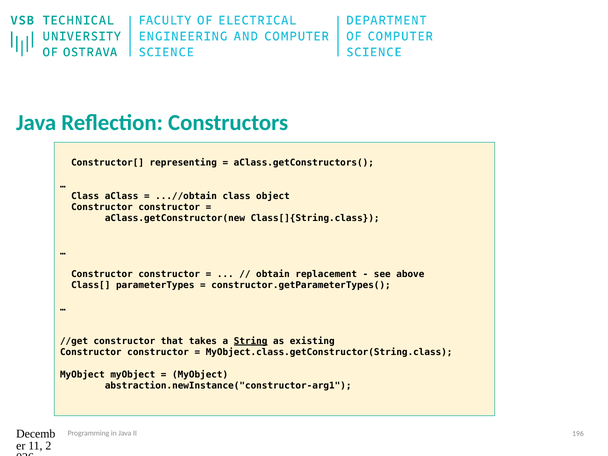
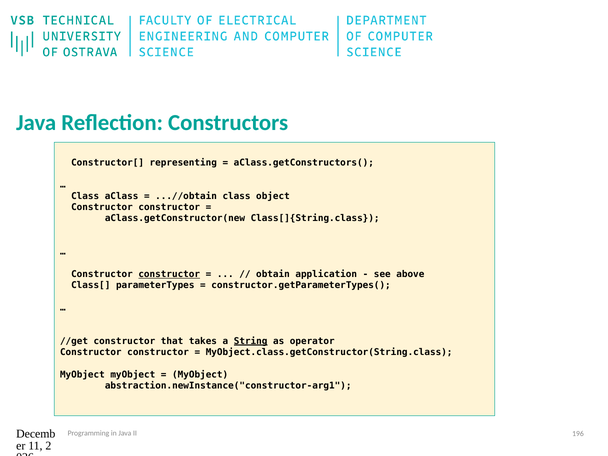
constructor underline: none -> present (169, 274)
replacement: replacement -> application (326, 274)
existing: existing -> operator (312, 341)
